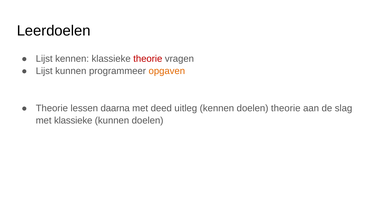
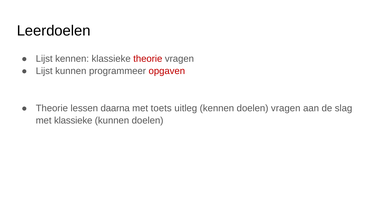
opgaven colour: orange -> red (167, 71)
deed: deed -> toets (161, 108)
doelen theorie: theorie -> vragen (286, 108)
